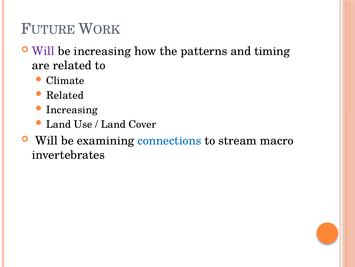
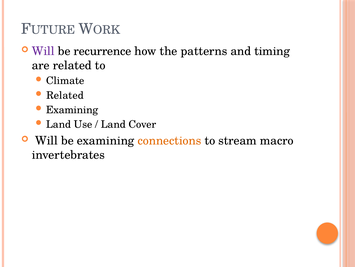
be increasing: increasing -> recurrence (102, 51)
Increasing: Increasing -> Examining (72, 110)
connections colour: blue -> orange (169, 140)
